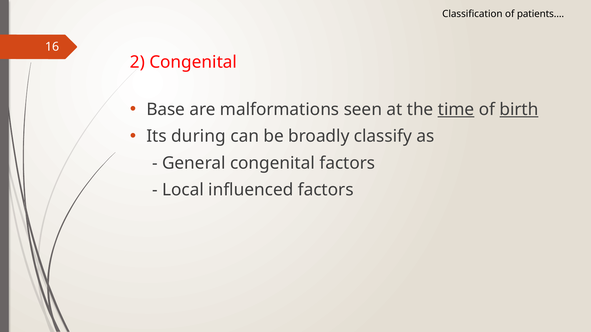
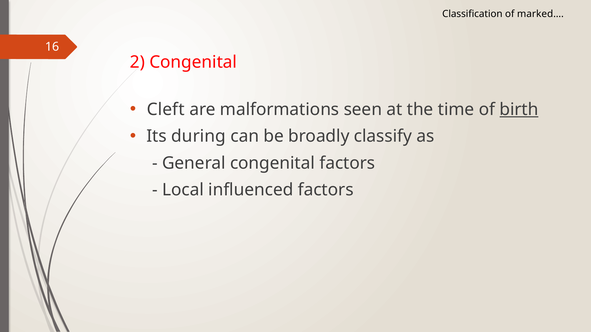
patients…: patients… -> marked… (540, 14)
Base: Base -> Cleft (166, 110)
time underline: present -> none (456, 110)
